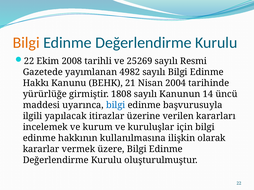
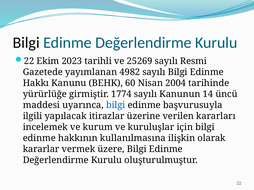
Bilgi colour: orange -> black (26, 43)
2008: 2008 -> 2023 (72, 61)
21: 21 -> 60 (130, 83)
1808: 1808 -> 1774 (121, 94)
